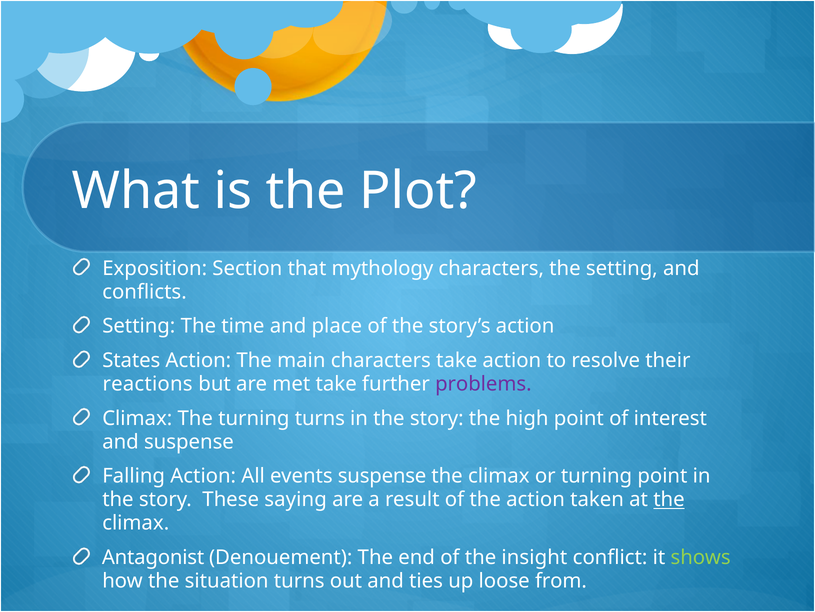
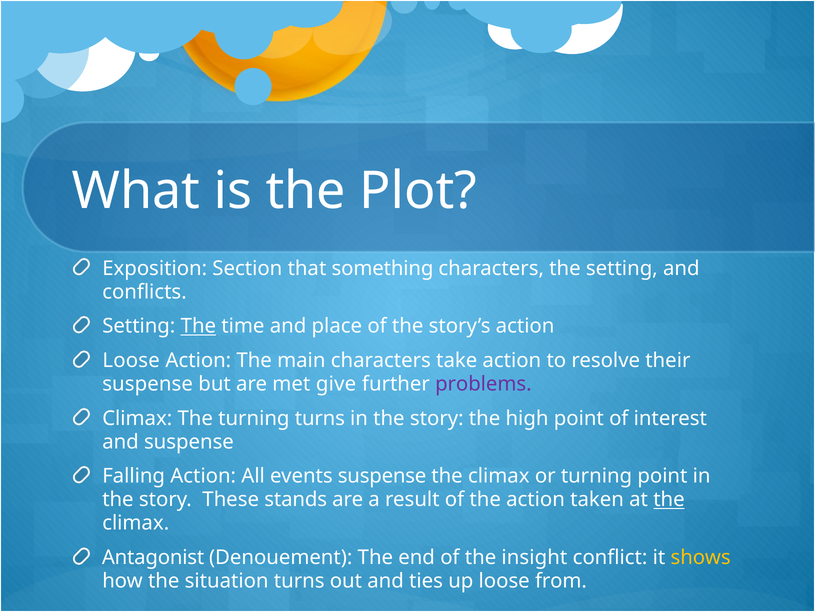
mythology: mythology -> something (383, 268)
The underline: none -> present (198, 326)
States: States -> Loose (131, 360)
reactions: reactions -> suspense (148, 384)
met take: take -> give (336, 384)
saying: saying -> stands (296, 499)
shows colour: light green -> yellow (701, 557)
